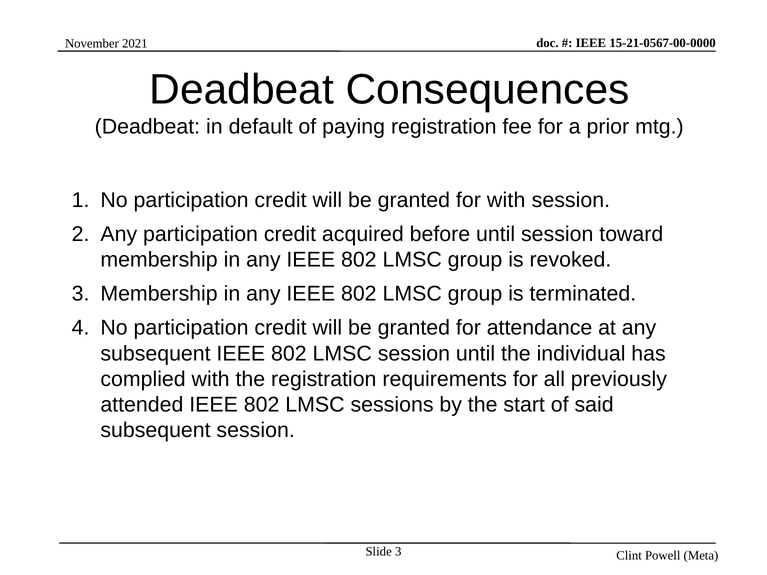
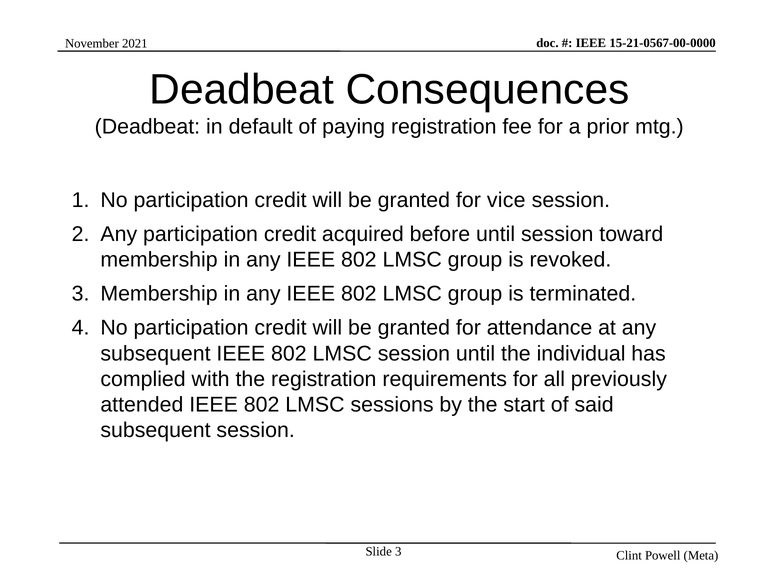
for with: with -> vice (506, 200)
